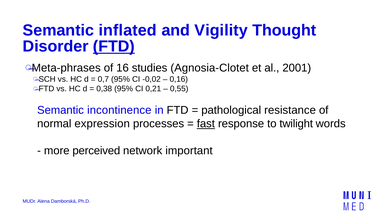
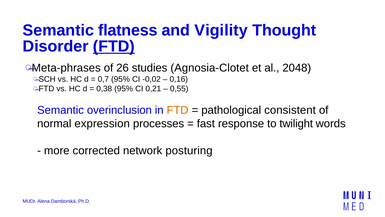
inflated: inflated -> flatness (128, 30)
16: 16 -> 26 (123, 68)
2001: 2001 -> 2048 (297, 68)
incontinence: incontinence -> overinclusion (119, 110)
FTD colour: black -> orange (178, 110)
resistance: resistance -> consistent (290, 110)
fast underline: present -> none (206, 123)
perceived: perceived -> corrected (96, 150)
important: important -> posturing (189, 150)
